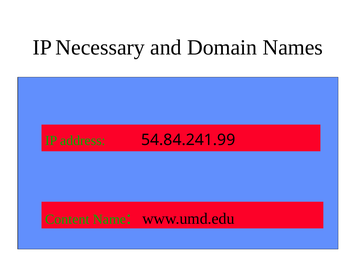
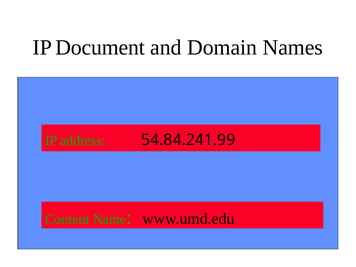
Necessary: Necessary -> Document (100, 47)
